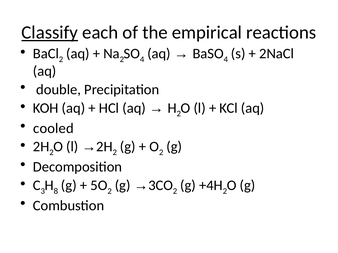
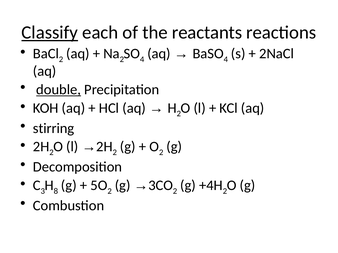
empirical: empirical -> reactants (207, 33)
double underline: none -> present (59, 90)
cooled: cooled -> stirring (54, 129)
